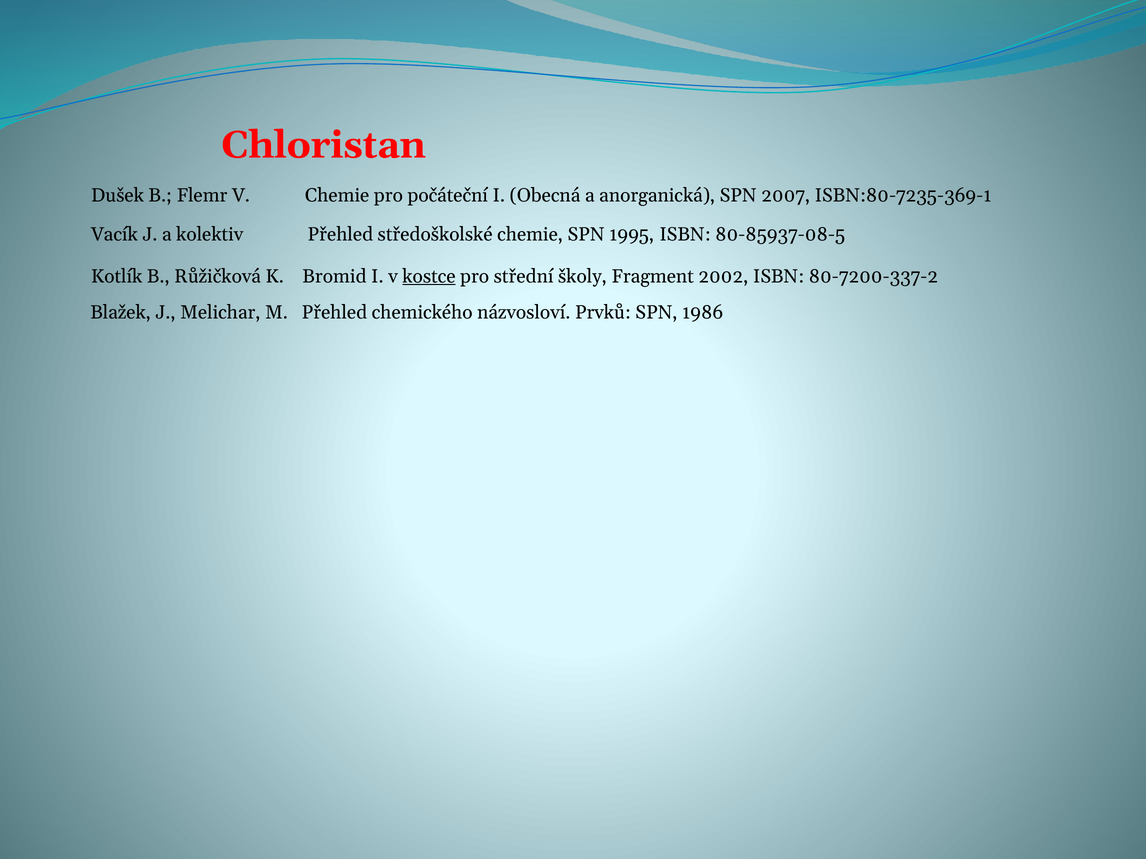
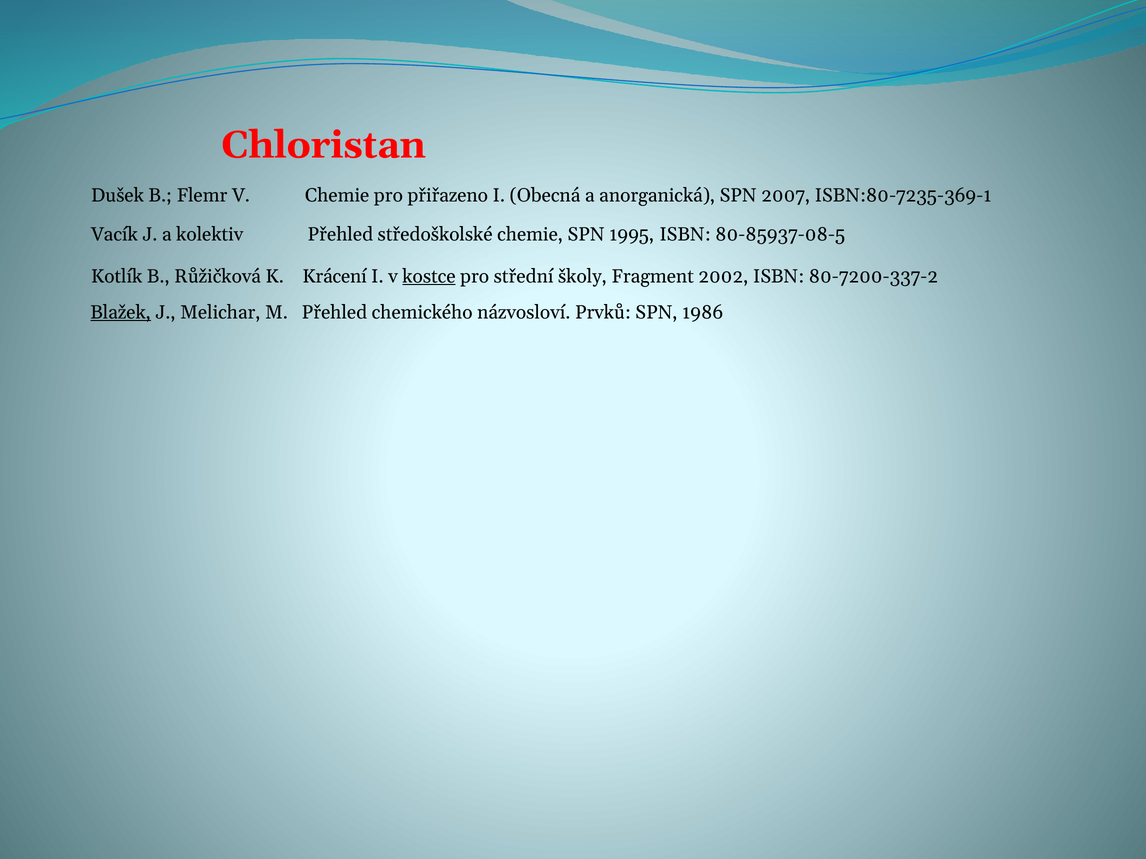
počáteční: počáteční -> přiřazeno (448, 195)
Bromid: Bromid -> Krácení (335, 277)
Blažek underline: none -> present (121, 313)
